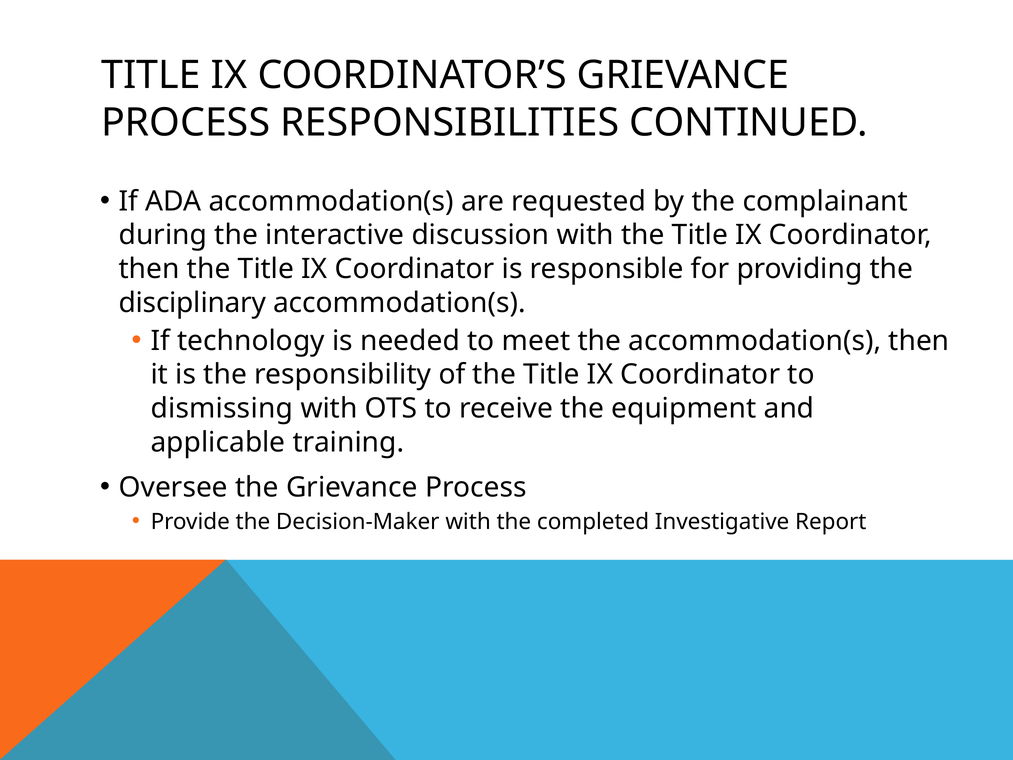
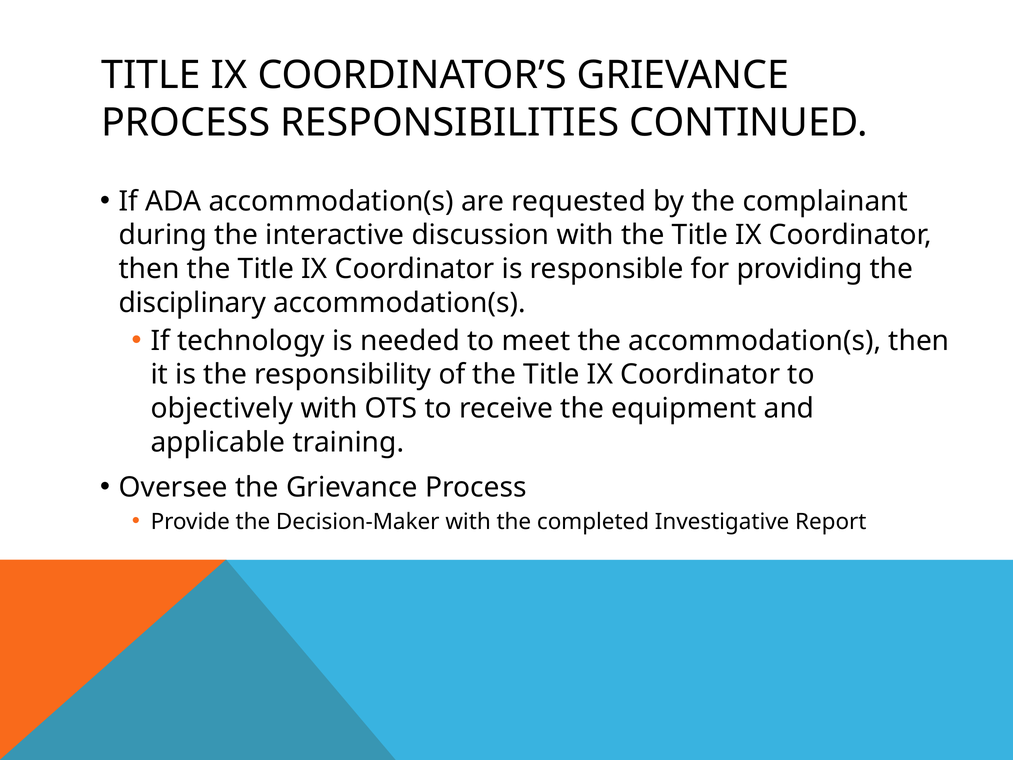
dismissing: dismissing -> objectively (222, 408)
